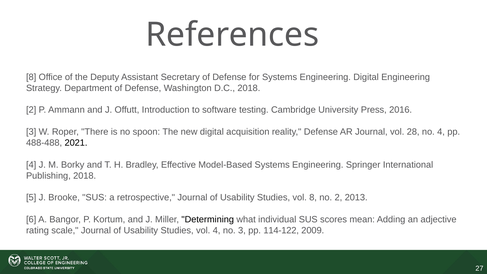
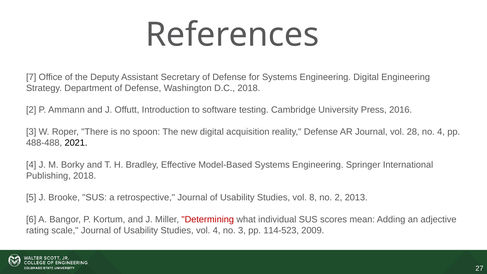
8: 8 -> 7 (31, 77)
Determining colour: black -> red (208, 219)
114-122: 114-122 -> 114-523 (281, 230)
